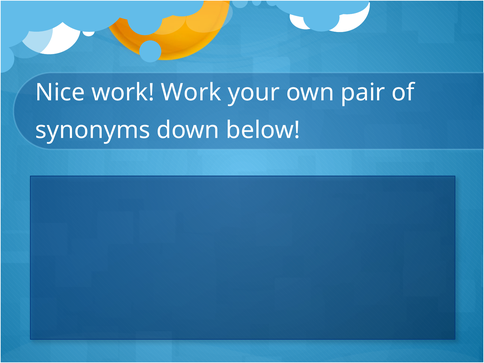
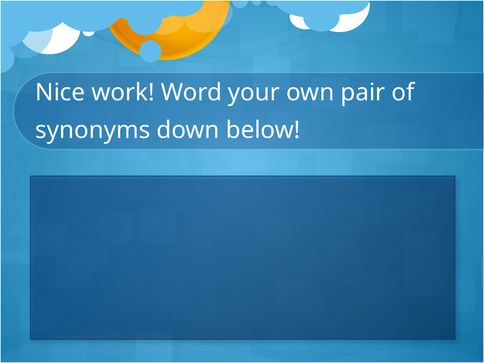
work Work: Work -> Word (191, 93)
